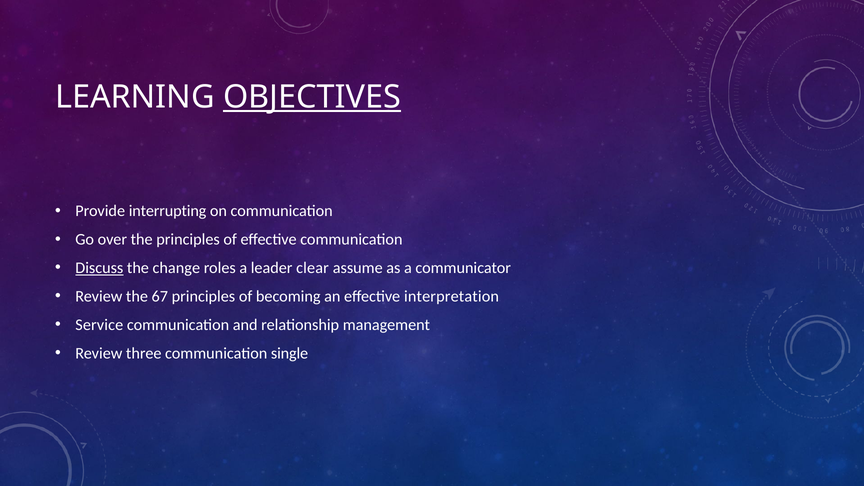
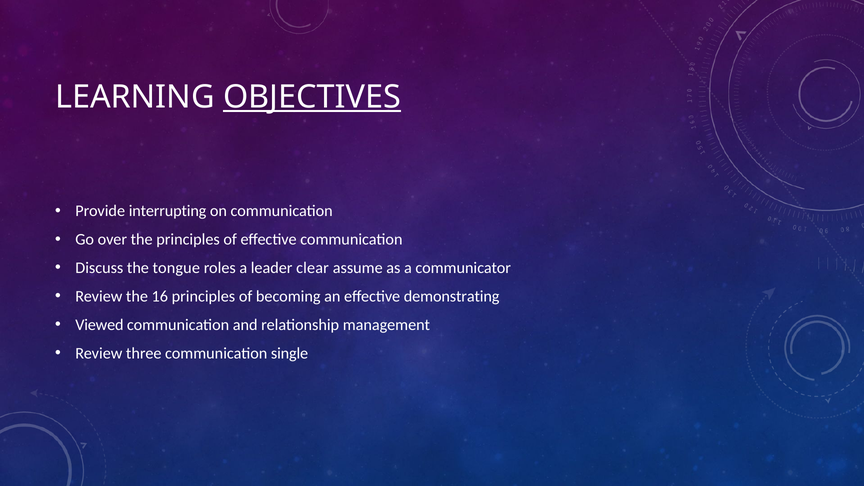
Discuss underline: present -> none (99, 268)
change: change -> tongue (176, 268)
67: 67 -> 16 (160, 296)
interpretation: interpretation -> demonstrating (452, 296)
Service: Service -> Viewed (99, 325)
